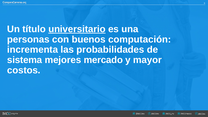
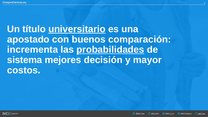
personas: personas -> apostado (28, 39)
computación: computación -> comparación (140, 39)
probabilidades underline: none -> present (110, 50)
mercado: mercado -> decisión (103, 60)
